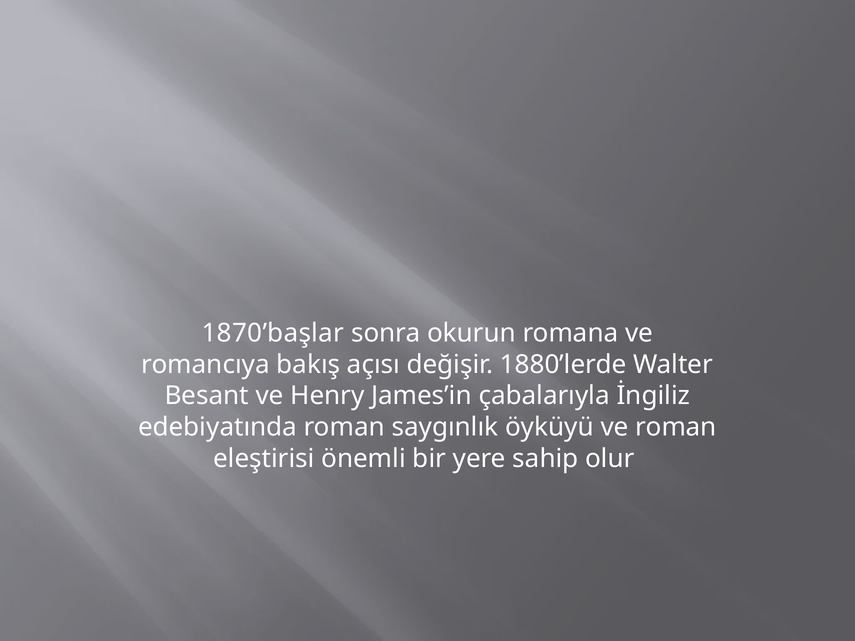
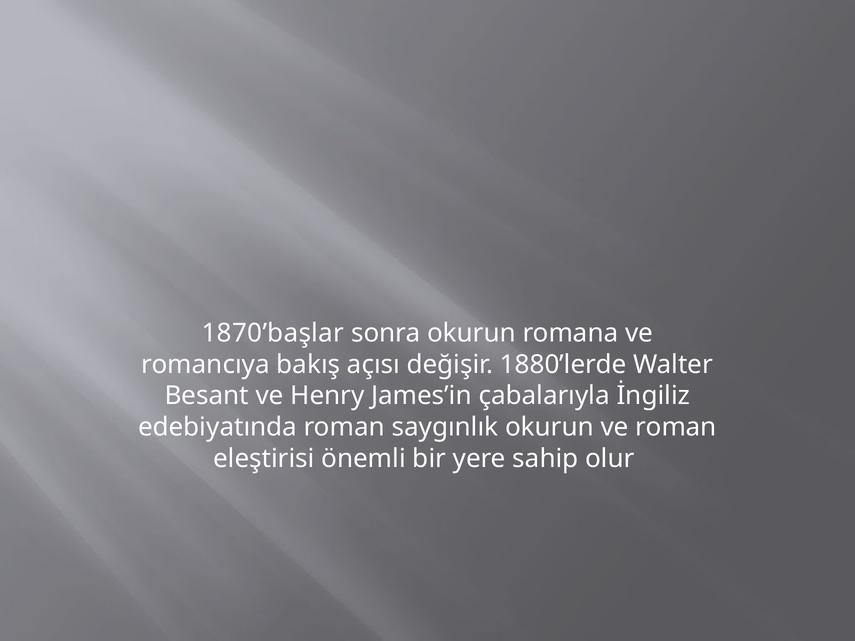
saygınlık öyküyü: öyküyü -> okurun (549, 427)
